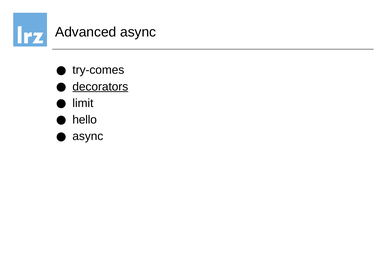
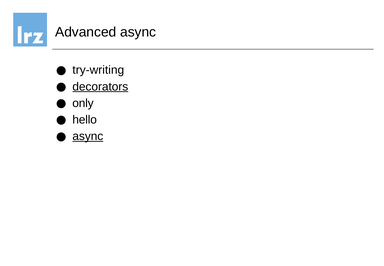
try-comes: try-comes -> try-writing (98, 70)
limit: limit -> only (83, 103)
async underline: none -> present (88, 136)
